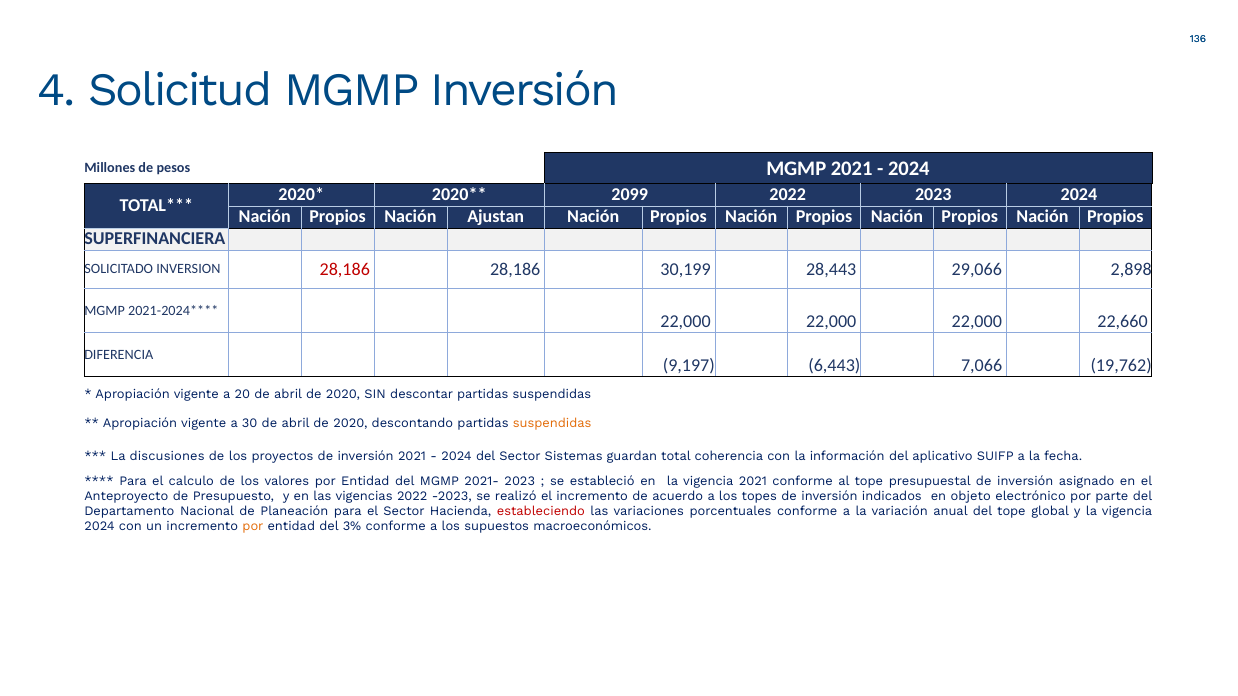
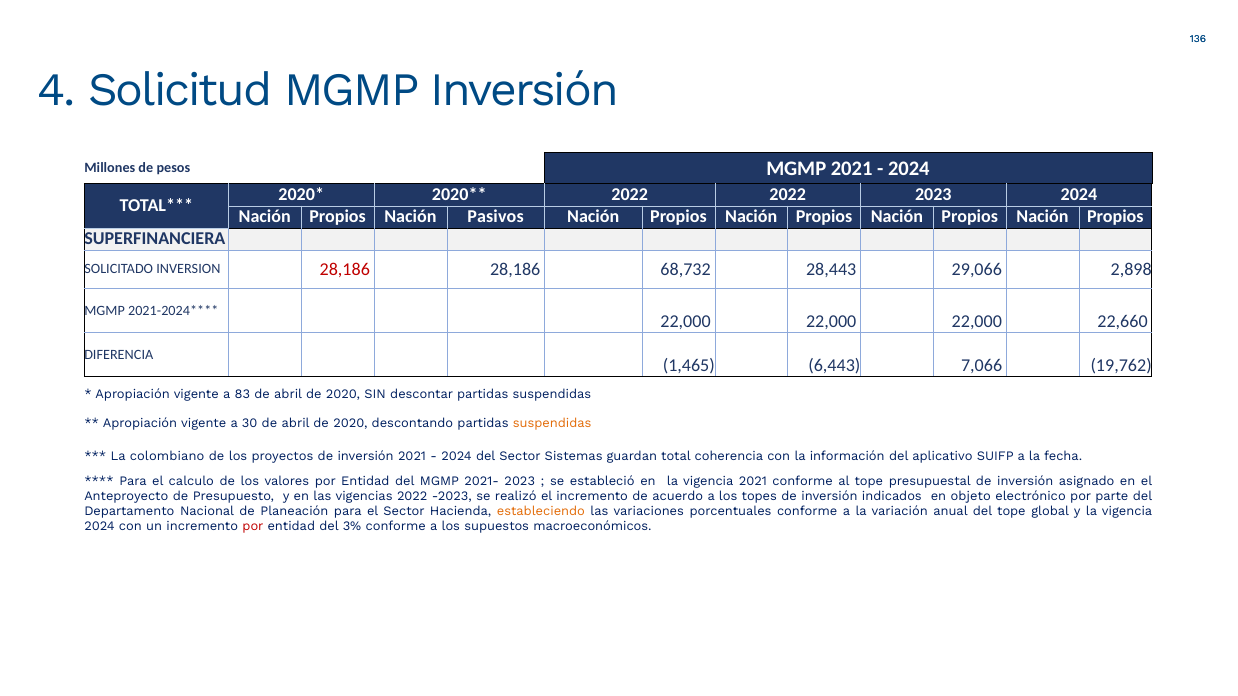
2099: 2099 -> 2022 (630, 195)
Ajustan: Ajustan -> Pasivos (496, 217)
30,199: 30,199 -> 68,732 (686, 269)
9,197: 9,197 -> 1,465 (689, 366)
20: 20 -> 83 (242, 395)
discusiones: discusiones -> colombiano (167, 456)
estableciendo colour: red -> orange (541, 512)
por colour: orange -> red (253, 527)
